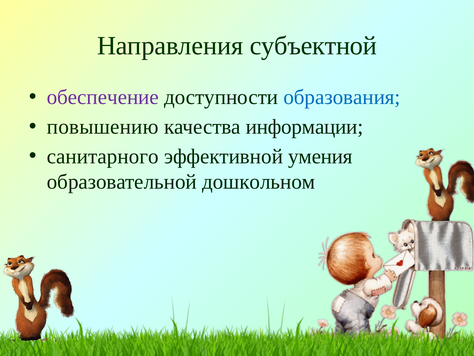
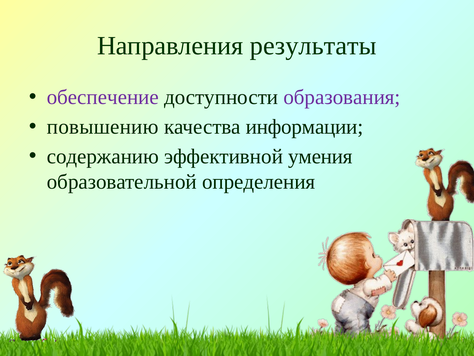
субъектной: субъектной -> результаты (313, 46)
образования colour: blue -> purple (342, 97)
санитарного: санитарного -> содержанию (103, 156)
дошкольном: дошкольном -> определения (259, 181)
